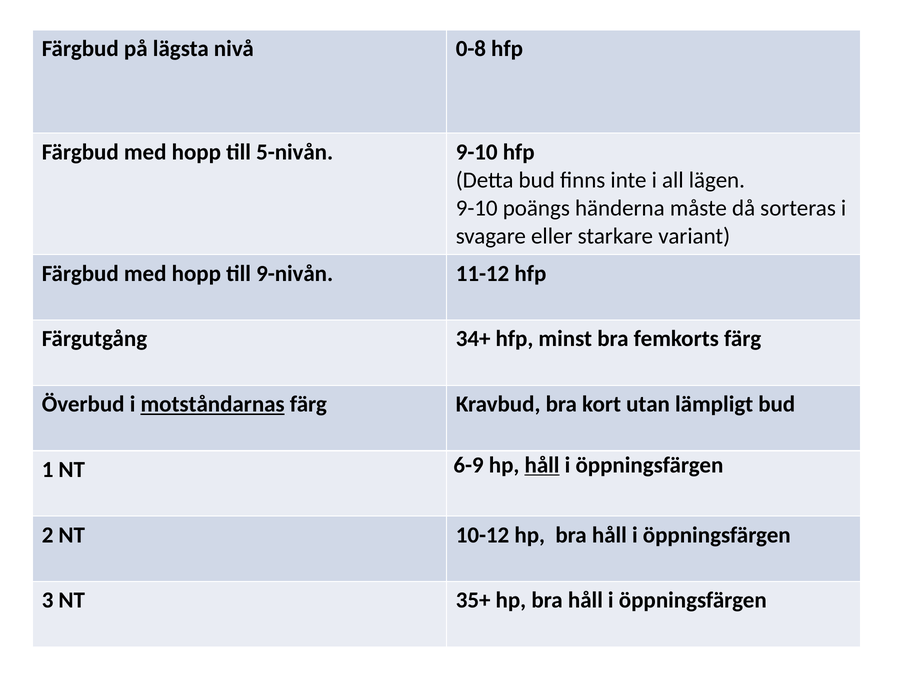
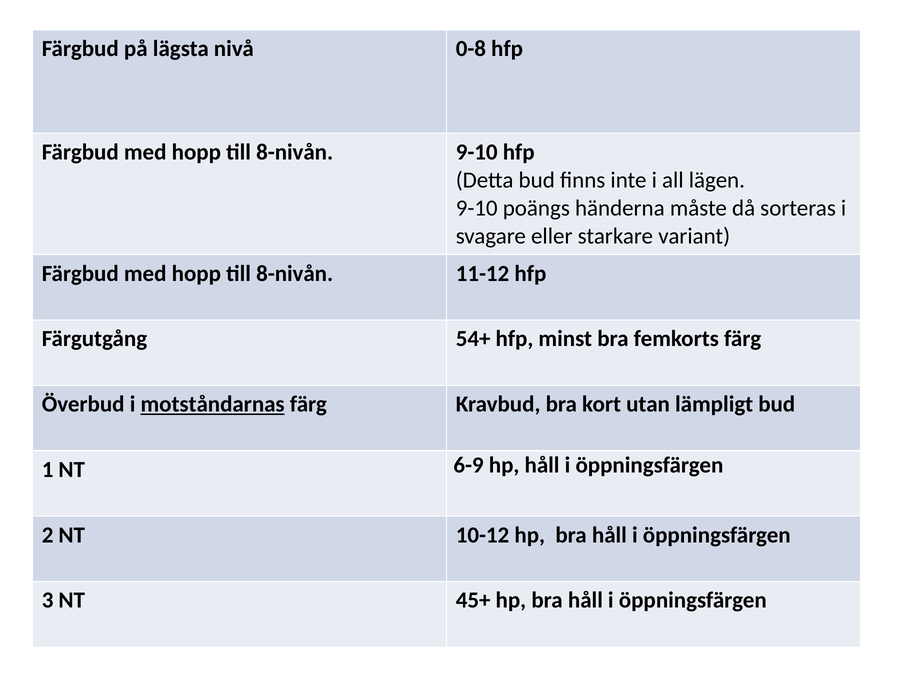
5-nivån: 5-nivån -> 8-nivån (295, 152)
9-nivån: 9-nivån -> 8-nivån (295, 274)
34+: 34+ -> 54+ (473, 339)
håll underline: present -> none (542, 465)
35+: 35+ -> 45+ (473, 600)
